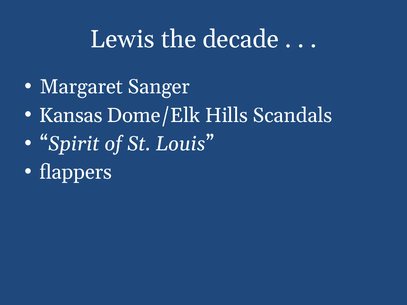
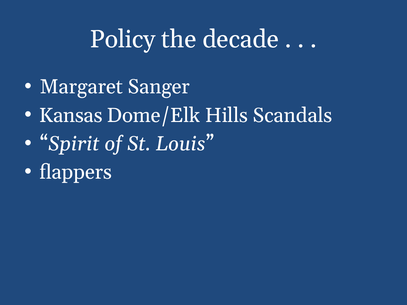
Lewis: Lewis -> Policy (123, 39)
